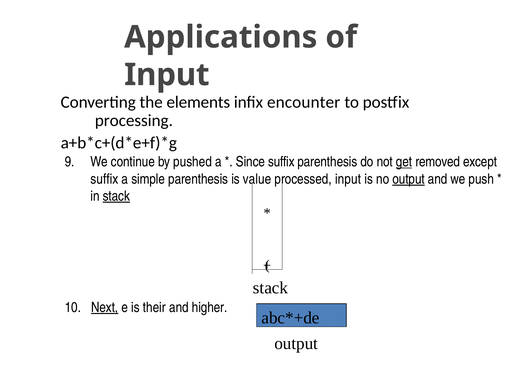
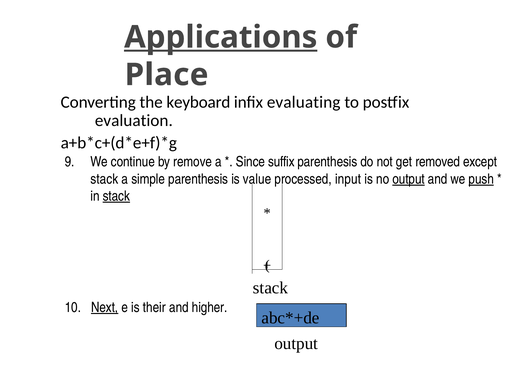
Applications underline: none -> present (221, 37)
Input: Input -> Place (167, 75)
elements: elements -> keyboard (198, 102)
encounter: encounter -> evaluating (304, 102)
processing: processing -> evaluation (134, 120)
pushed: pushed -> remove (193, 162)
get underline: present -> none (404, 162)
suffix: suffix -> stack (104, 179)
push underline: none -> present (481, 179)
